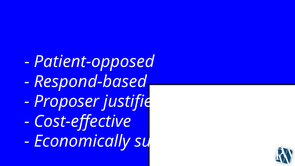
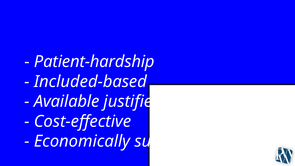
Patient-opposed: Patient-opposed -> Patient-hardship (94, 62)
Respond-based: Respond-based -> Included-based (90, 82)
Proposer: Proposer -> Available (67, 101)
